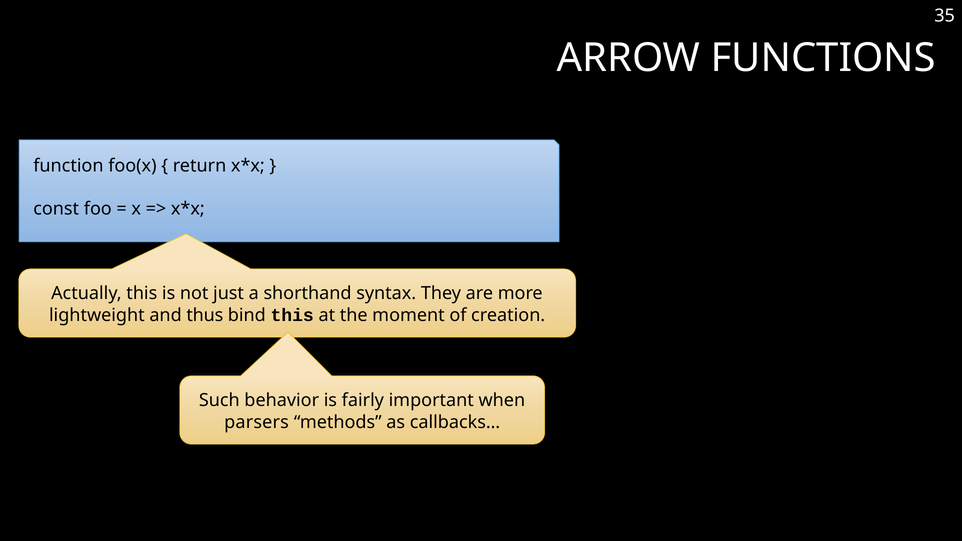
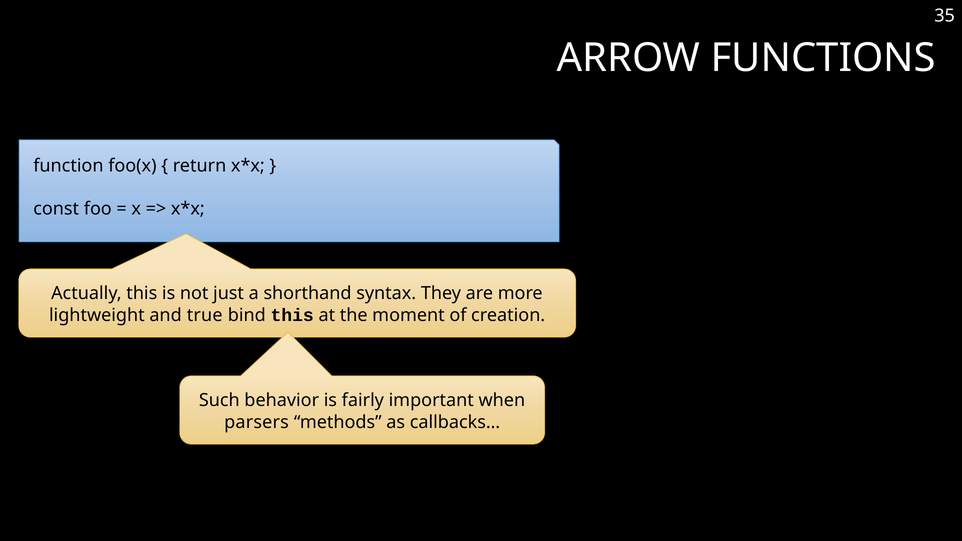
thus: thus -> true (205, 315)
